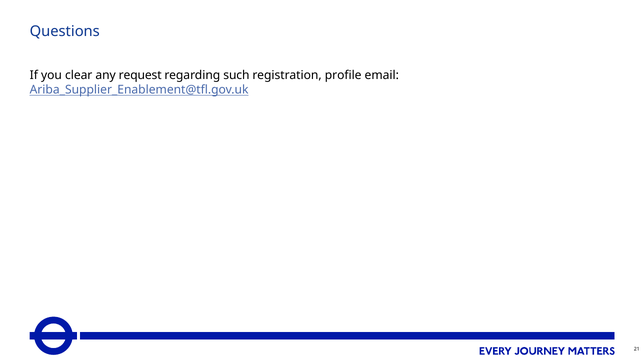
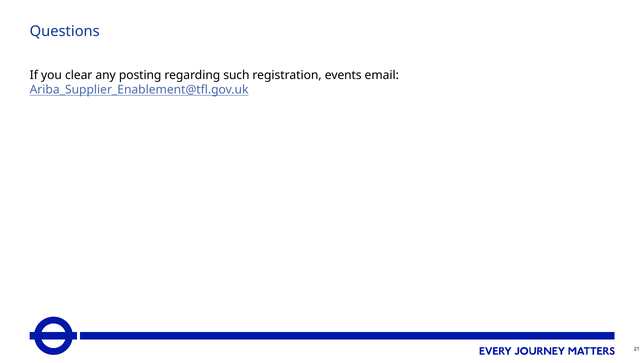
request: request -> posting (140, 75)
profile: profile -> events (343, 75)
